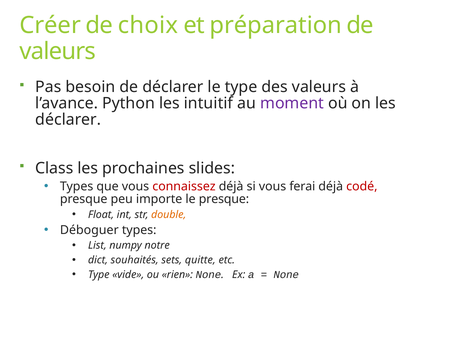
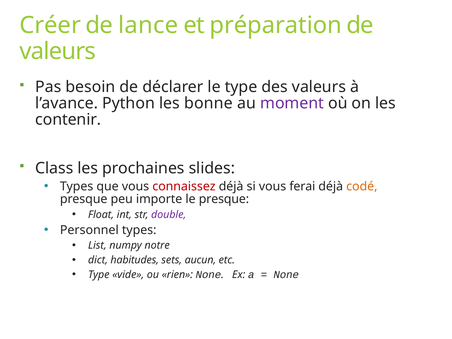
choix: choix -> lance (148, 25)
intuitif: intuitif -> bonne (208, 103)
déclarer: déclarer -> contenir (68, 119)
codé colour: red -> orange (362, 186)
double colour: orange -> purple (169, 215)
Déboguer: Déboguer -> Personnel (89, 230)
souhaités: souhaités -> habitudes (135, 260)
quitte: quitte -> aucun (200, 260)
